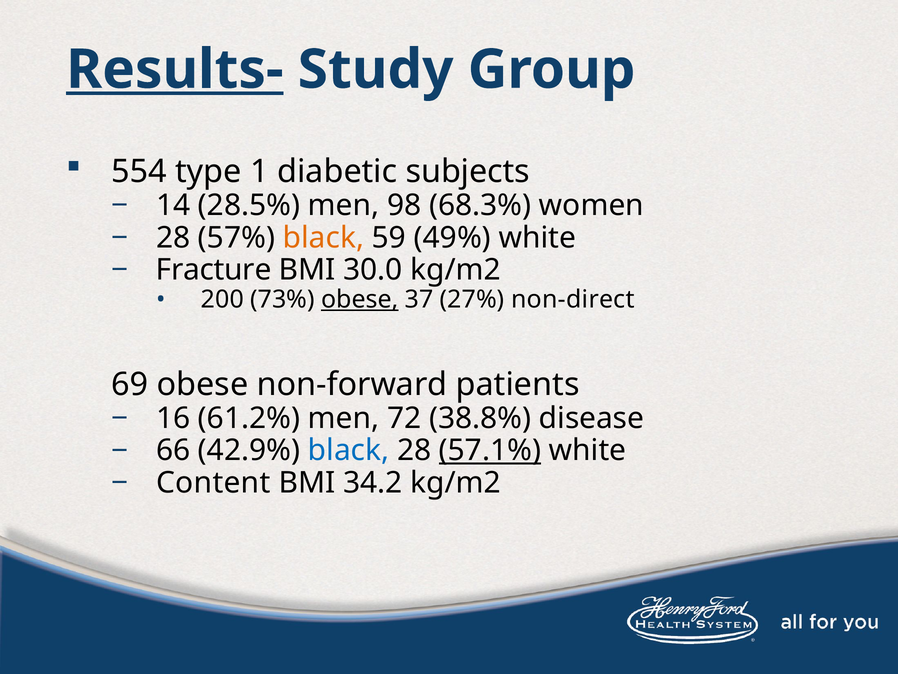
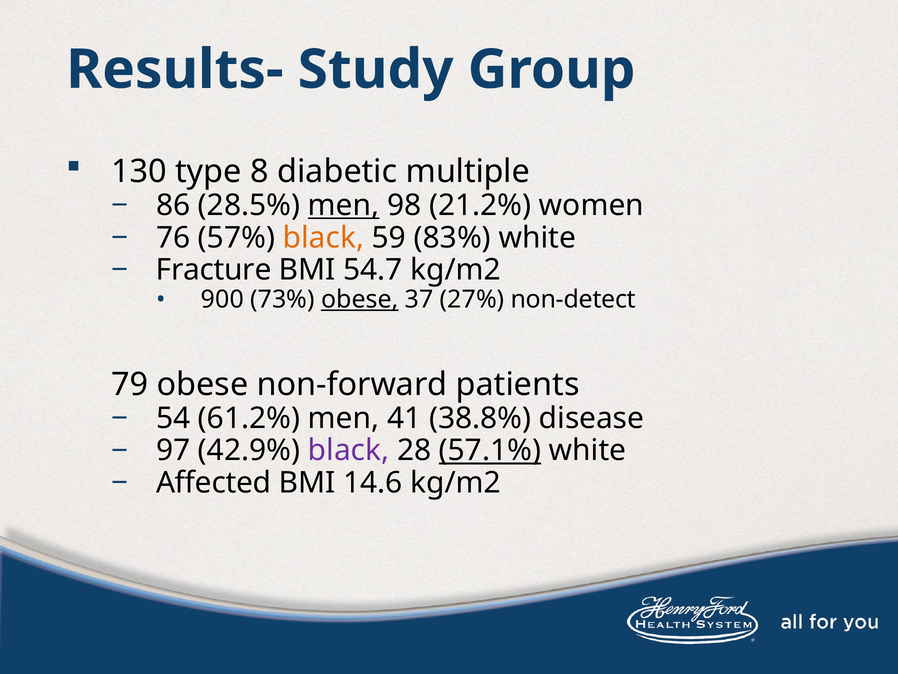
Results- underline: present -> none (175, 70)
554: 554 -> 130 (139, 171)
1: 1 -> 8 (259, 171)
subjects: subjects -> multiple (468, 171)
14: 14 -> 86 (173, 205)
men underline: none -> present (344, 205)
68.3%: 68.3% -> 21.2% (480, 205)
28: 28 -> 76 (173, 237)
49%: 49% -> 83% (452, 237)
30.0: 30.0 -> 54.7 (373, 270)
200: 200 -> 900 (222, 299)
non-direct: non-direct -> non-detect (573, 299)
69: 69 -> 79 (130, 384)
16: 16 -> 54 (173, 418)
72: 72 -> 41 (404, 418)
66: 66 -> 97 (173, 450)
black colour: blue -> purple (349, 450)
Content: Content -> Affected (214, 483)
34.2: 34.2 -> 14.6 (373, 483)
